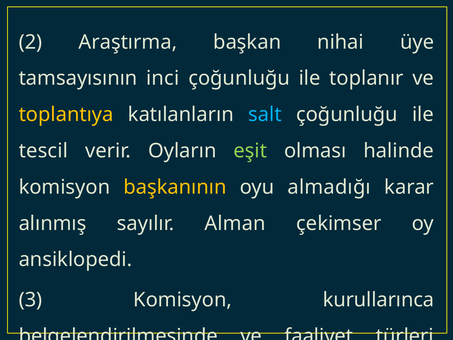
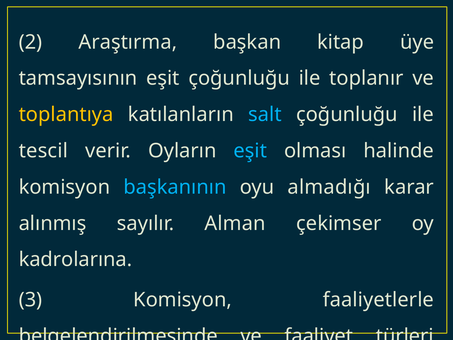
nihai: nihai -> kitap (341, 42)
tamsayısının inci: inci -> eşit (163, 78)
eşit colour: light green -> light blue (250, 151)
başkanının colour: yellow -> light blue (175, 187)
ansiklopedi: ansiklopedi -> kadrolarına (75, 259)
kurullarınca: kurullarınca -> faaliyetlerle (378, 300)
